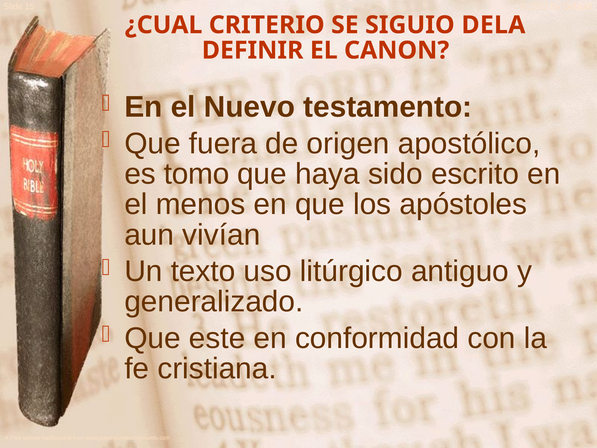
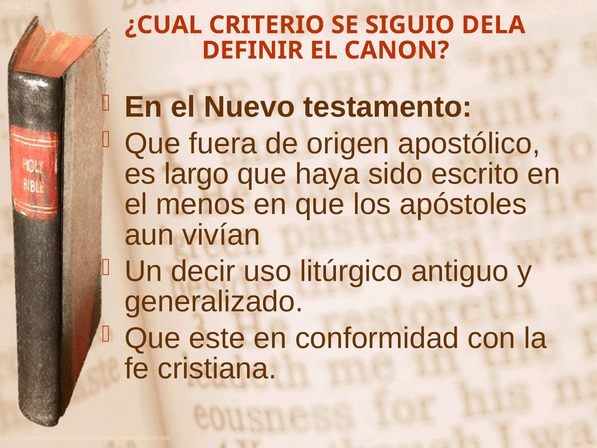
tomo: tomo -> largo (197, 174)
texto: texto -> decir (203, 271)
